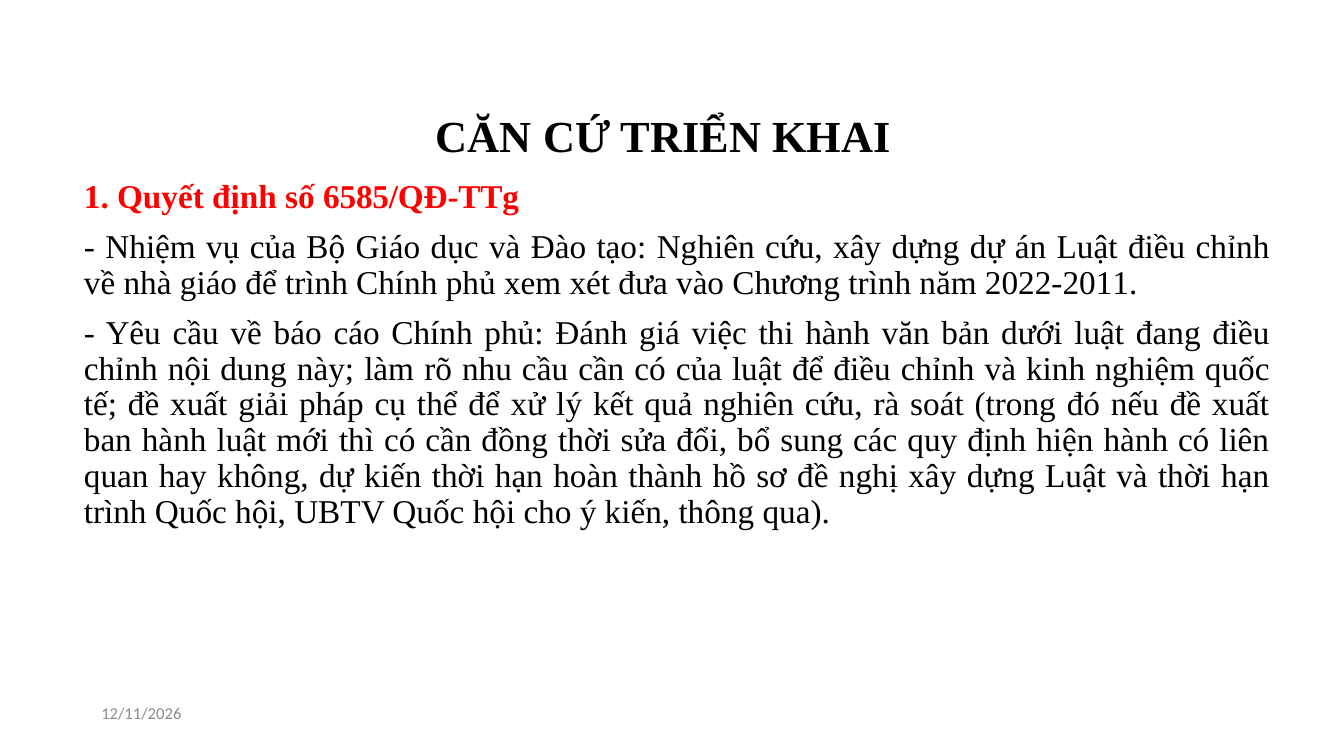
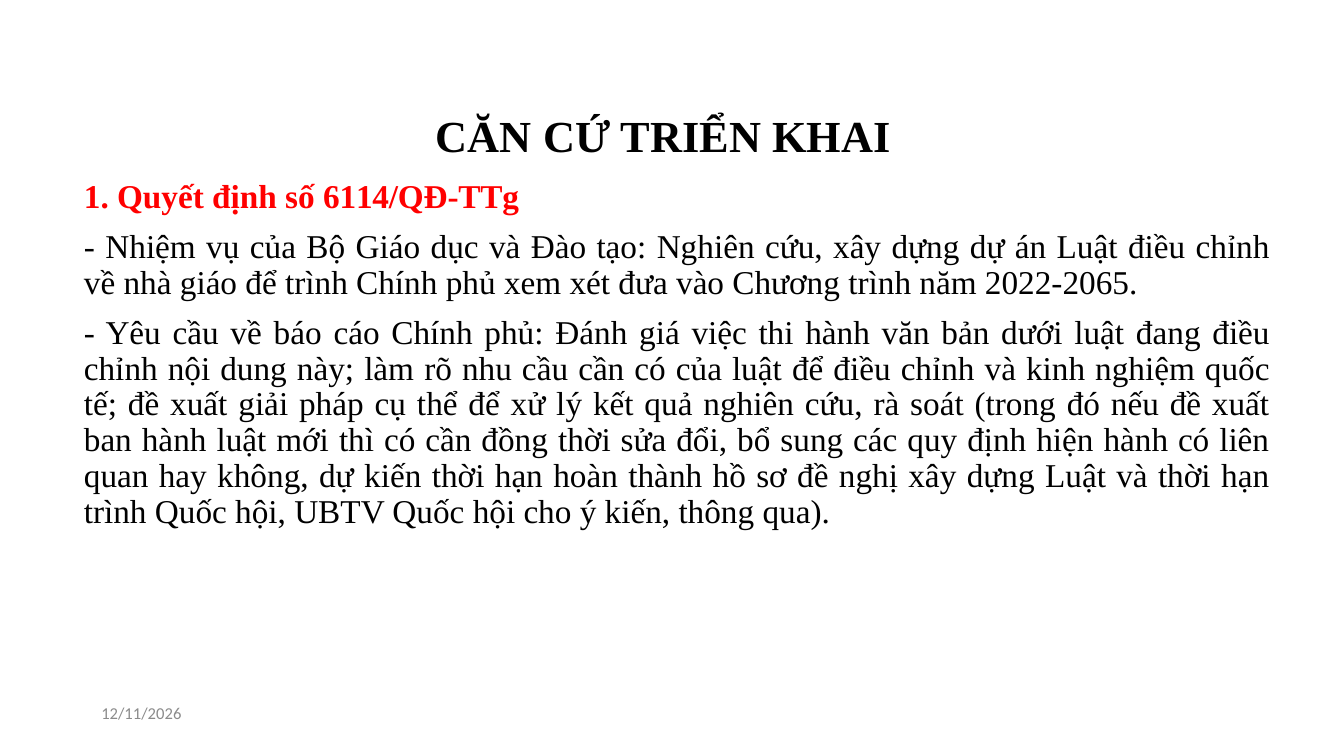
6585/QĐ-TTg: 6585/QĐ-TTg -> 6114/QĐ-TTg (421, 198)
2022-2011: 2022-2011 -> 2022-2065 (1061, 283)
